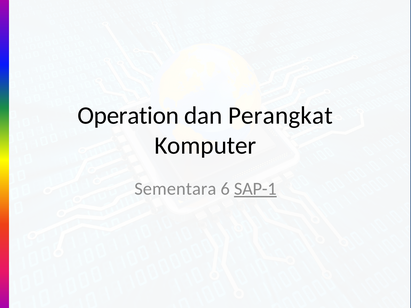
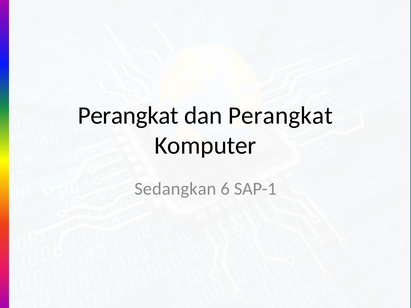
Operation: Operation -> Perangkat (128, 115)
Sementara: Sementara -> Sedangkan (175, 189)
SAP-1 underline: present -> none (255, 189)
